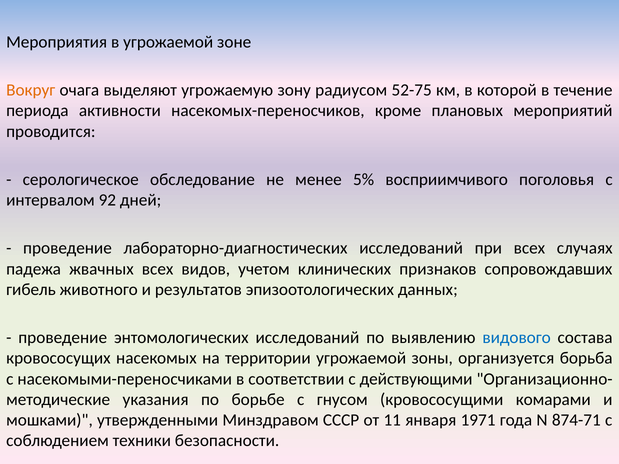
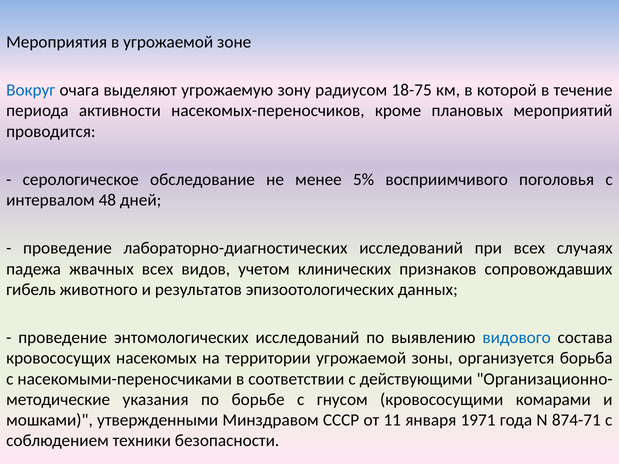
Вокруг colour: orange -> blue (31, 90)
52-75: 52-75 -> 18-75 (412, 90)
92: 92 -> 48 (107, 200)
